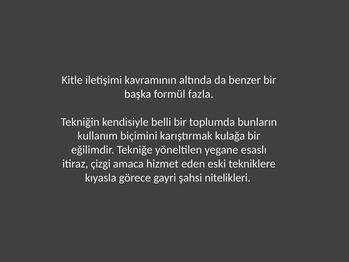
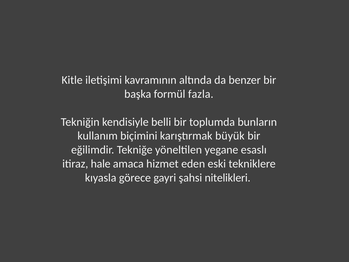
kulağa: kulağa -> büyük (230, 136)
çizgi: çizgi -> hale (101, 164)
